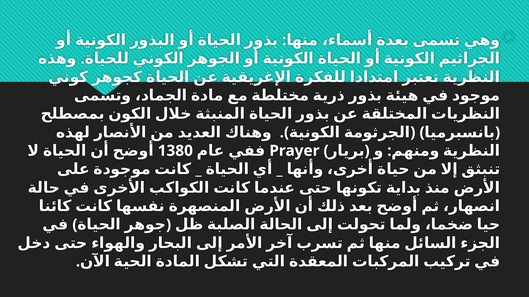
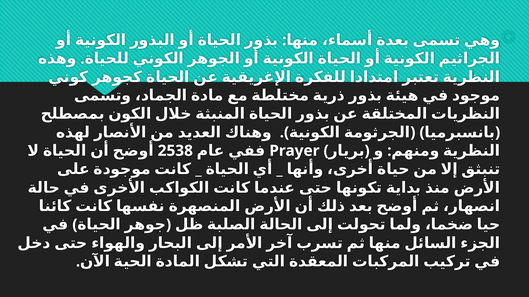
1380: 1380 -> 2538 (175, 151)
